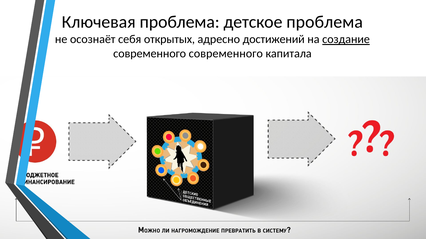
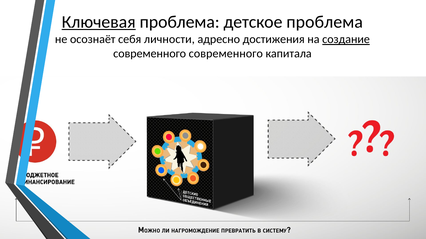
Ключевая underline: none -> present (99, 22)
открытых: открытых -> личности (169, 39)
достижений: достижений -> достижения (274, 39)
